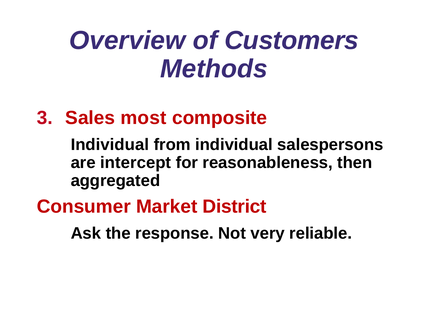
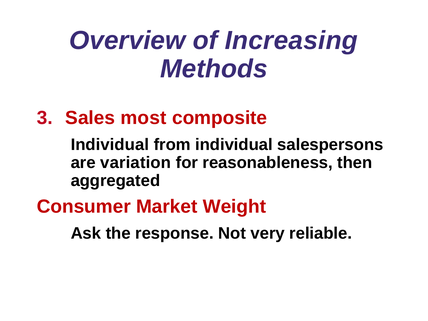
Customers: Customers -> Increasing (291, 41)
intercept: intercept -> variation (136, 163)
District: District -> Weight (234, 207)
